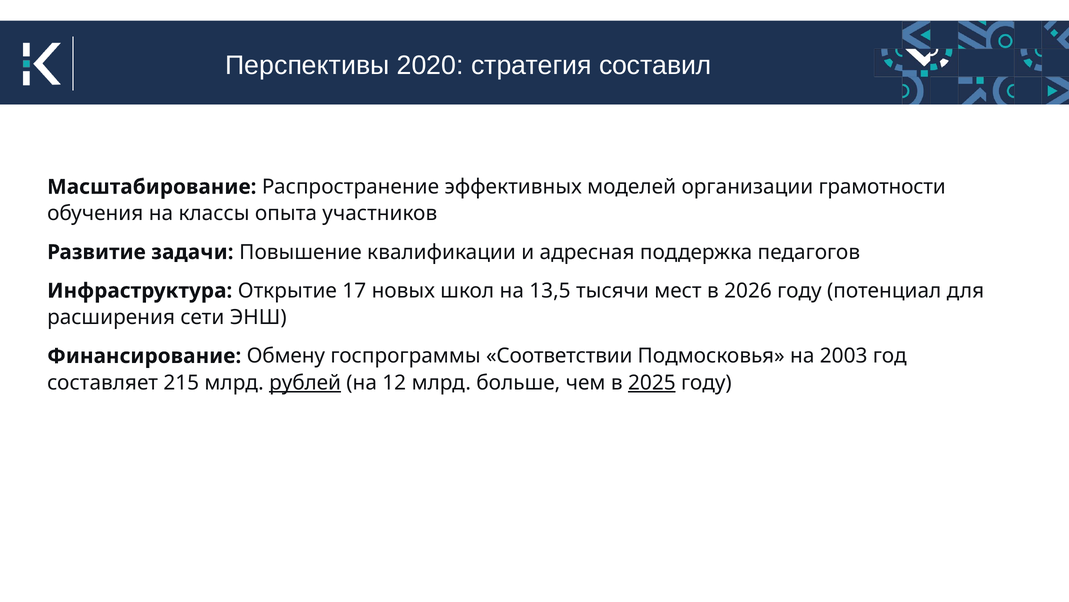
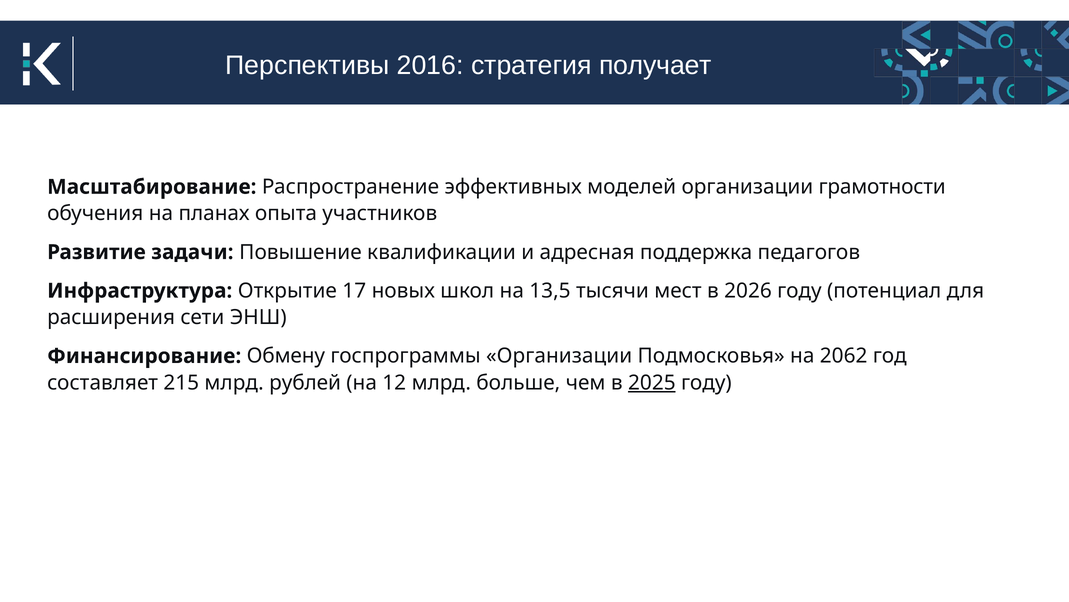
2020: 2020 -> 2016 (430, 65)
составил: составил -> получает (655, 65)
классы: классы -> планах (214, 213)
госпрограммы Соответствии: Соответствии -> Организации (559, 356)
2003: 2003 -> 2062 (844, 356)
рублей underline: present -> none (305, 382)
